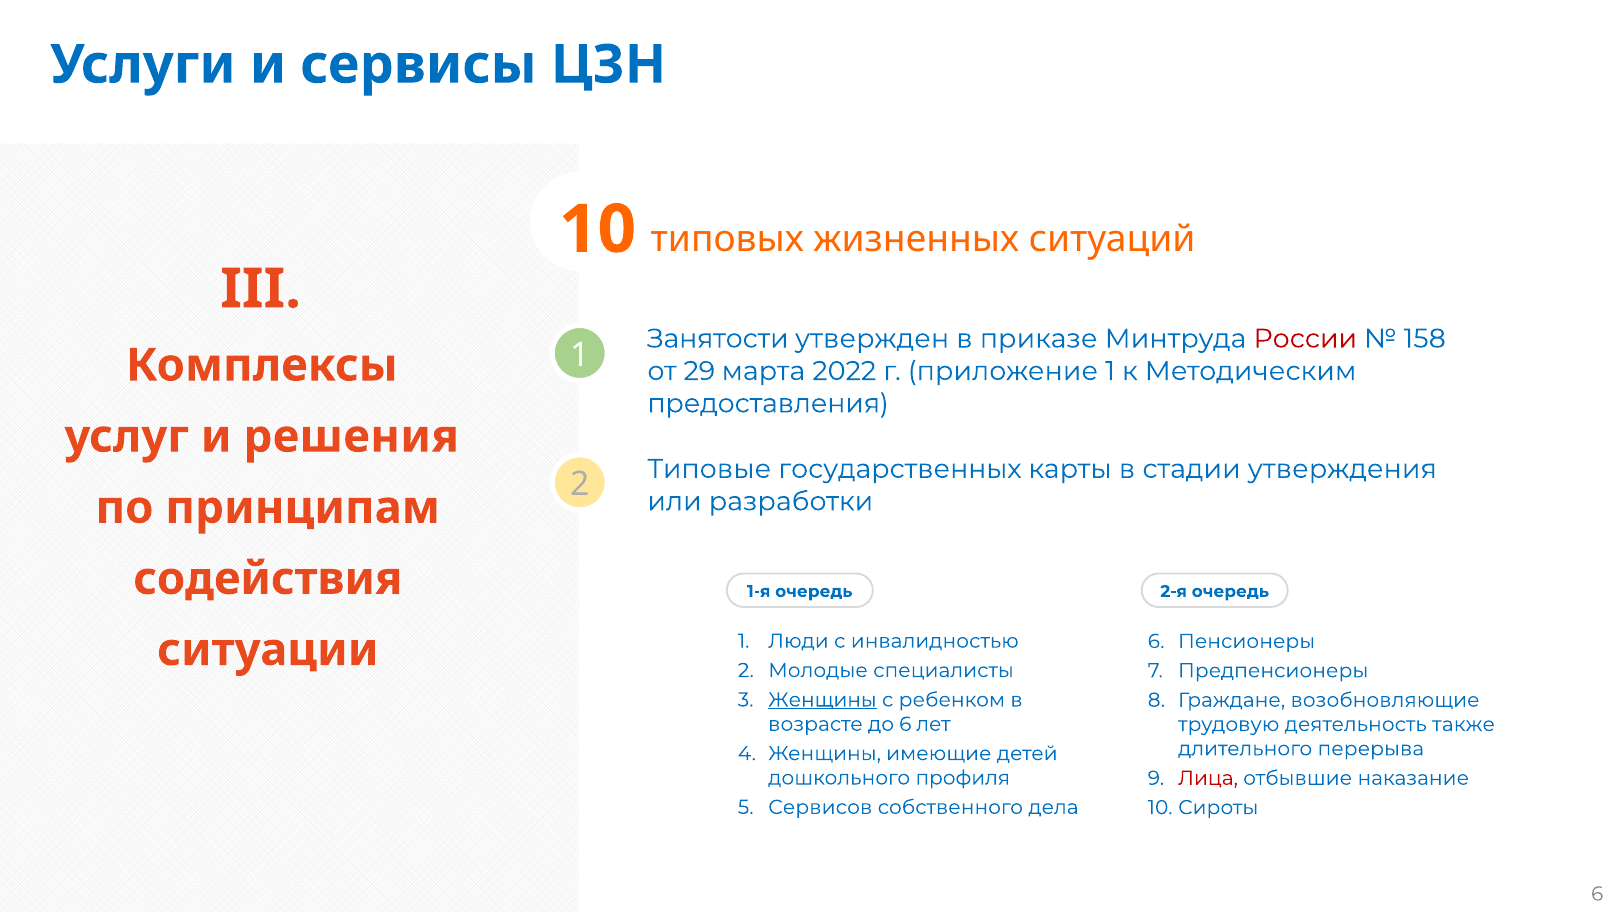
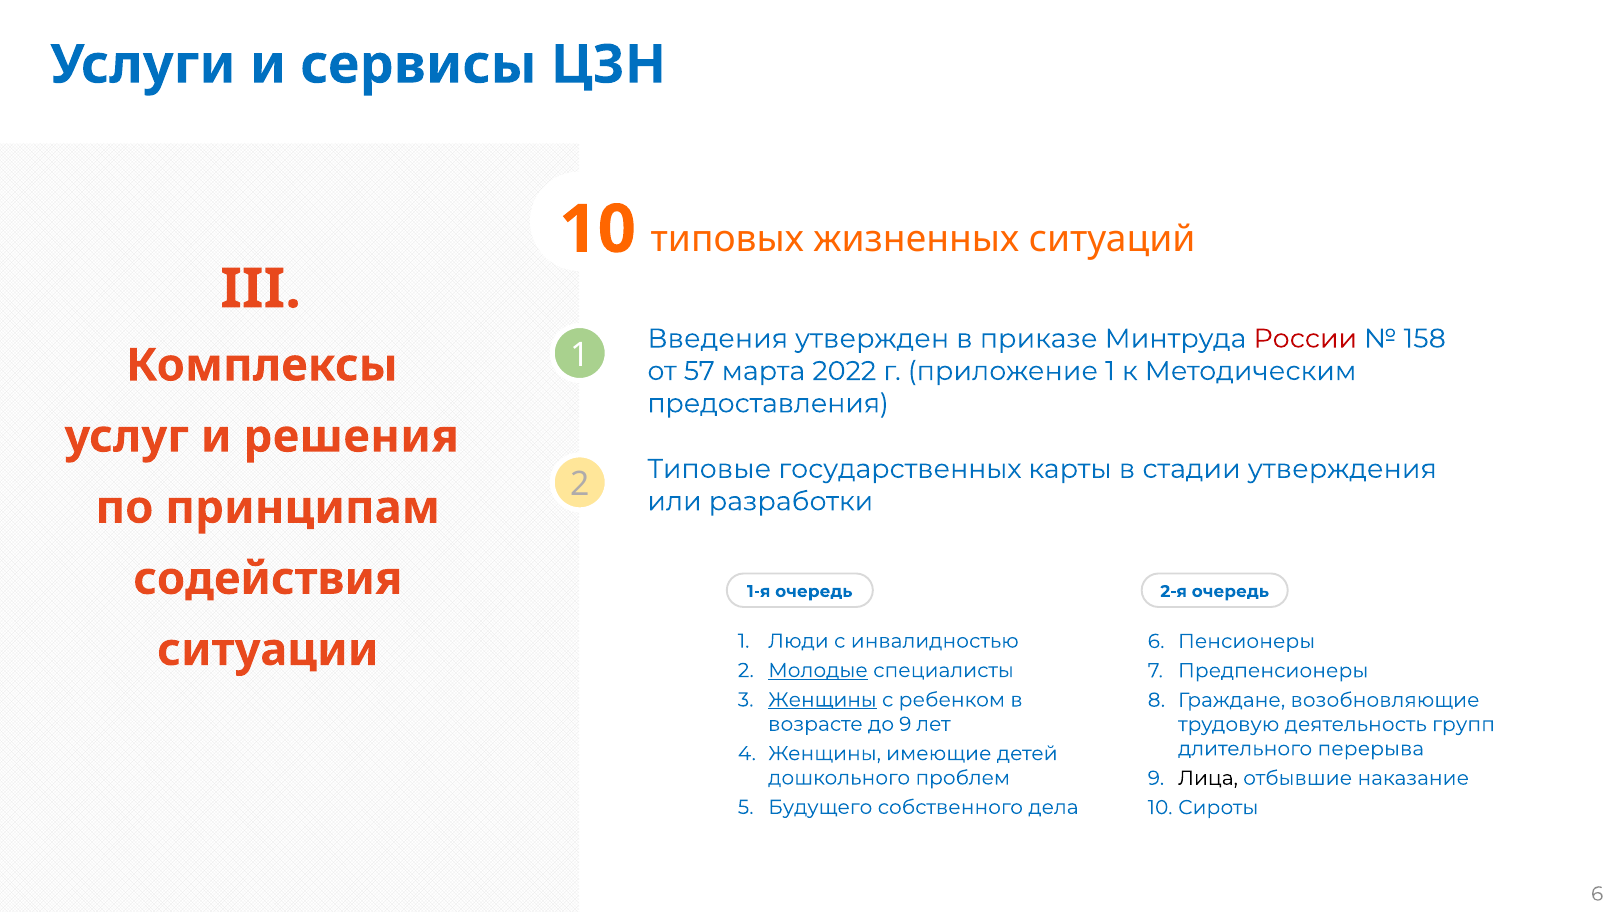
Занятости: Занятости -> Введения (718, 339)
29: 29 -> 57 (699, 371)
Молодые underline: none -> present (818, 671)
до 6: 6 -> 9 (905, 724)
также: также -> групп (1464, 725)
профиля: профиля -> проблем (963, 778)
Лица colour: red -> black (1208, 778)
Сервисов: Сервисов -> Будущего (820, 808)
